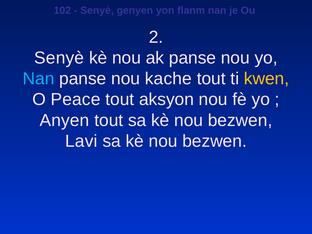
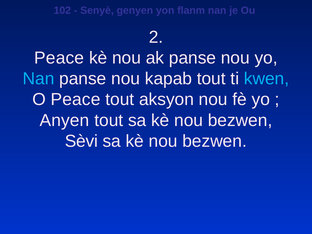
Senyè: Senyè -> Peace (59, 58)
kache: kache -> kapab (168, 79)
kwen colour: yellow -> light blue (267, 79)
Lavi: Lavi -> Sèvi (81, 141)
